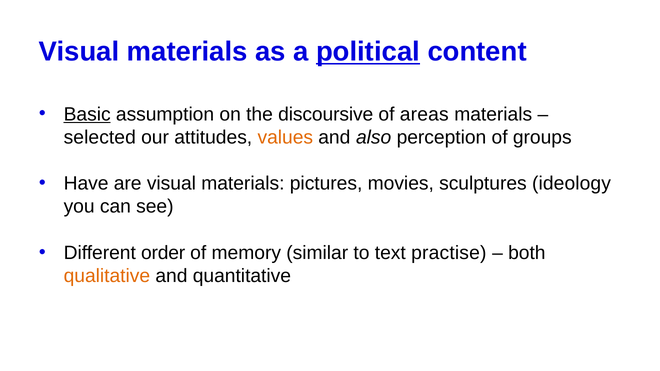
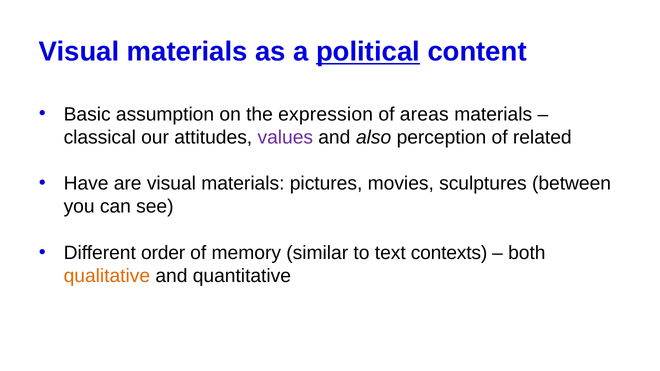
Basic underline: present -> none (87, 114)
discoursive: discoursive -> expression (326, 114)
selected: selected -> classical (100, 137)
values colour: orange -> purple (285, 137)
groups: groups -> related (542, 137)
ideology: ideology -> between (572, 184)
practise: practise -> contexts (449, 253)
